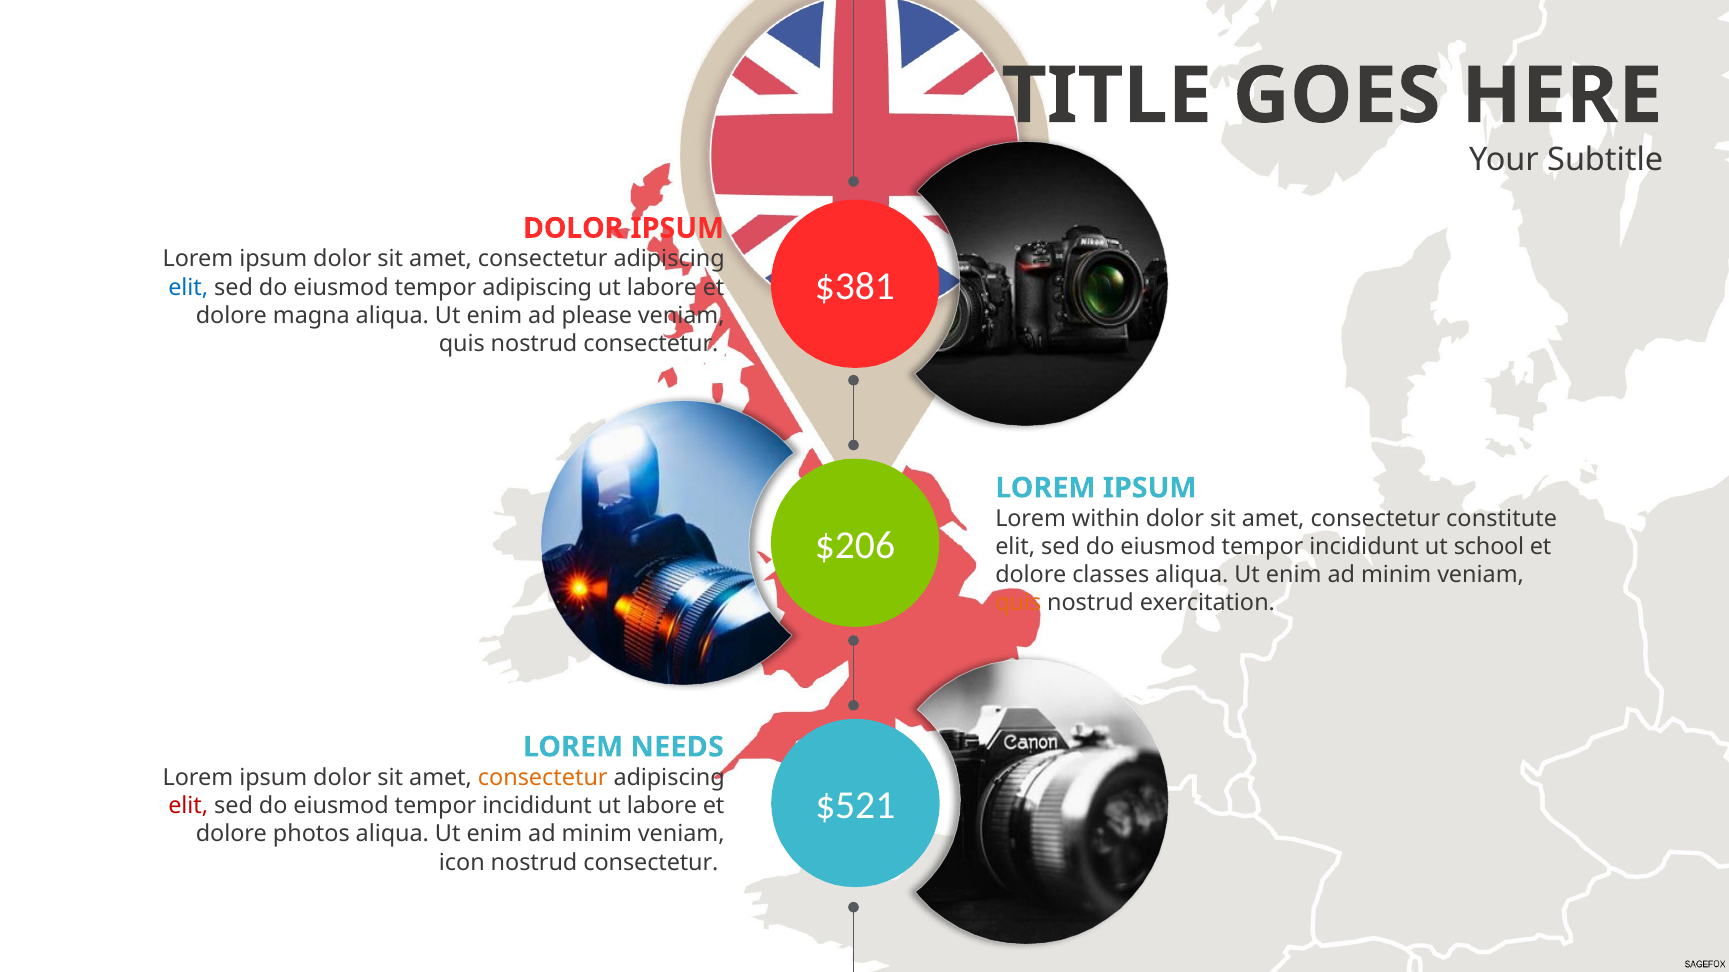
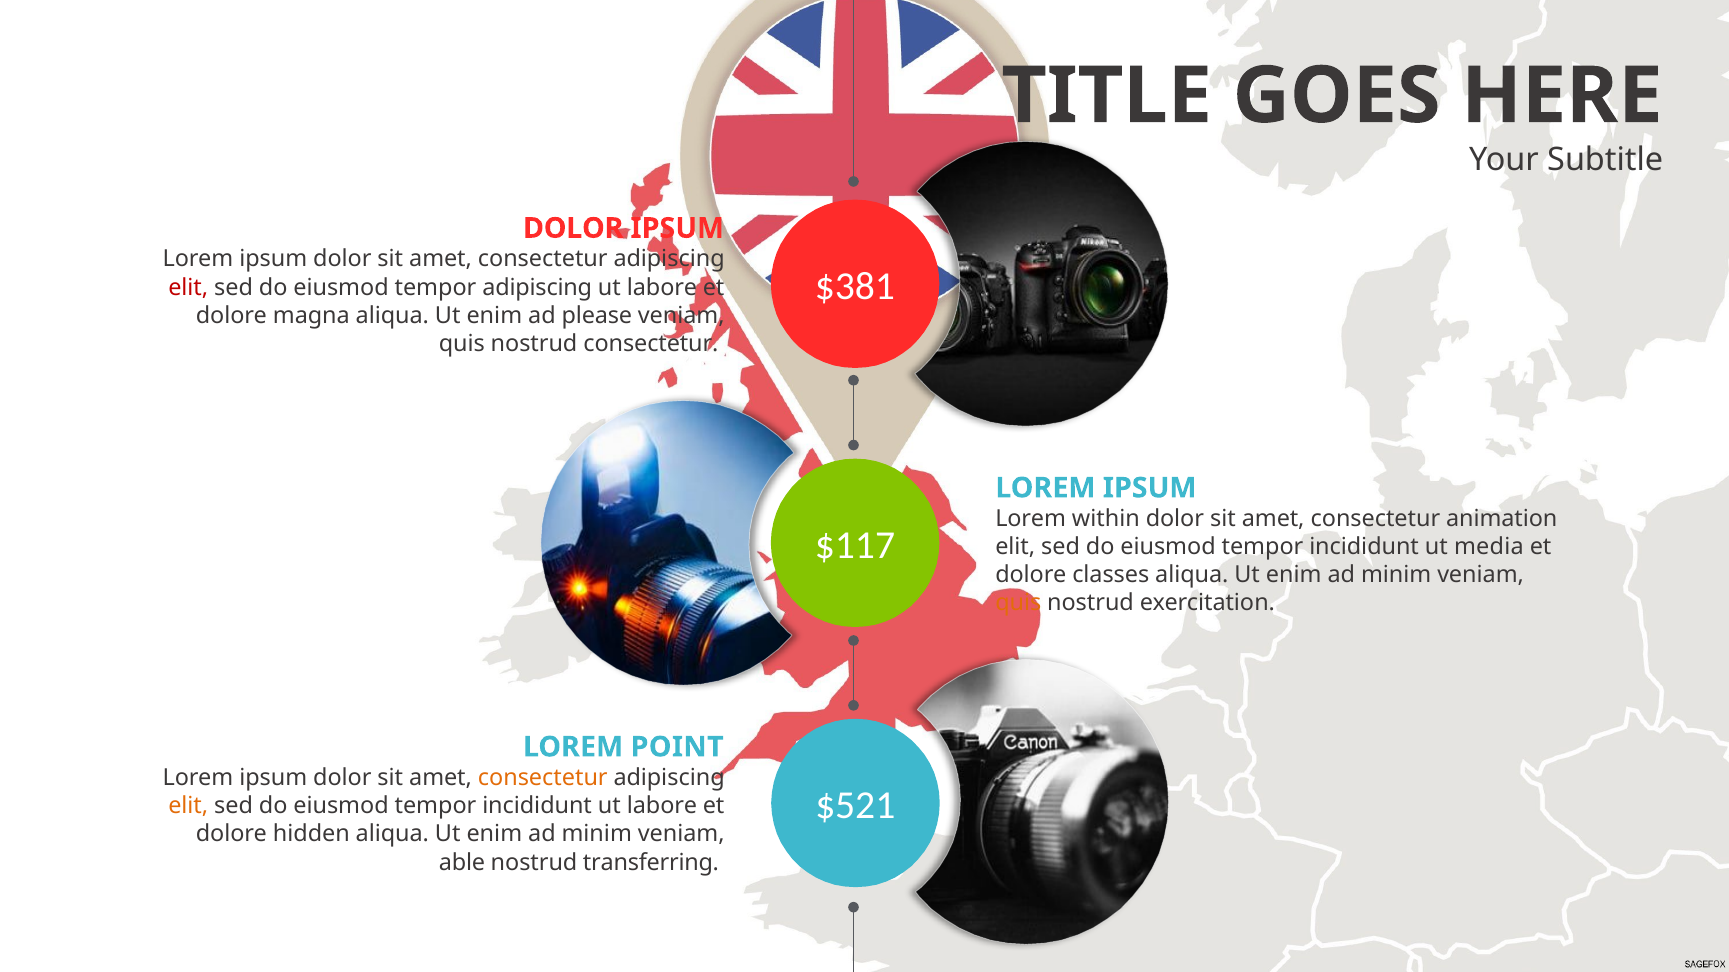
elit colour: blue -> red (188, 288)
constitute: constitute -> animation (1502, 519)
$206: $206 -> $117 (855, 546)
school: school -> media (1489, 547)
NEEDS: NEEDS -> POINT (677, 747)
elit colour: red -> orange (188, 807)
photos: photos -> hidden (311, 835)
icon: icon -> able (462, 863)
consectetur: consectetur -> transferring (651, 863)
